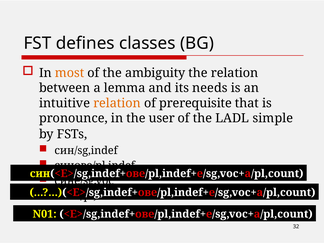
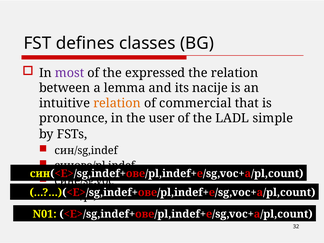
most colour: orange -> purple (70, 73)
ambiguity: ambiguity -> expressed (155, 73)
needs: needs -> nacije (210, 88)
prerequisite: prerequisite -> commercial (195, 103)
